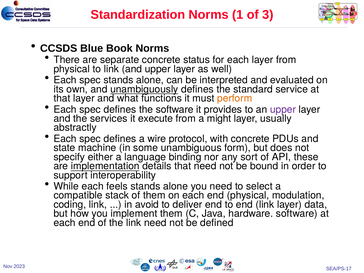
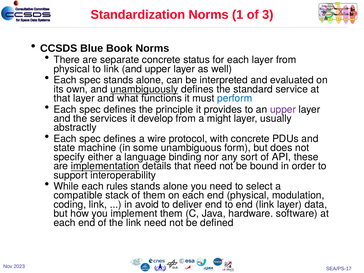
perform colour: orange -> blue (235, 98)
the software: software -> principle (175, 109)
execute: execute -> develop (156, 119)
feels: feels -> rules (117, 186)
